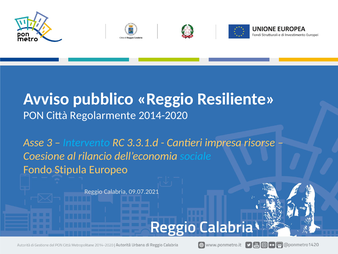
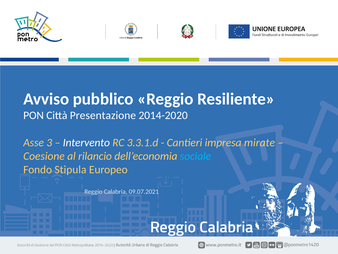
Città Regolarmente: Regolarmente -> Presentazione (103, 115)
Intervento colour: light blue -> white (86, 142)
risorse: risorse -> mirate (260, 142)
